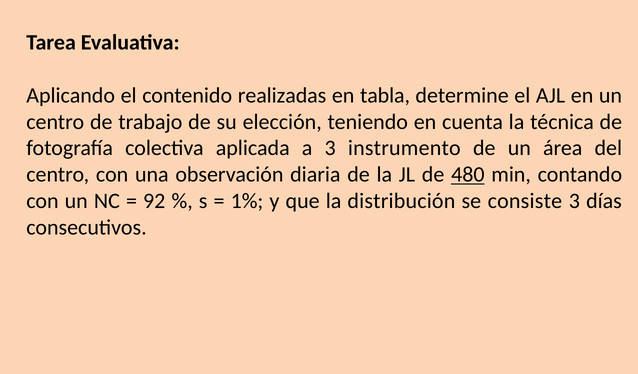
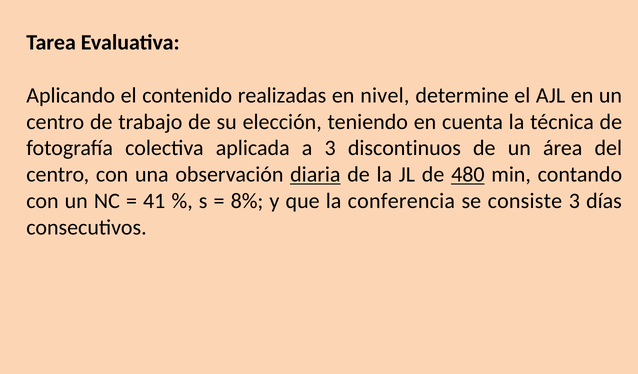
tabla: tabla -> nivel (385, 95)
instrumento: instrumento -> discontinuos (404, 148)
diaria underline: none -> present (315, 175)
92: 92 -> 41 (154, 201)
1%: 1% -> 8% (247, 201)
distribución: distribución -> conferencia (401, 201)
